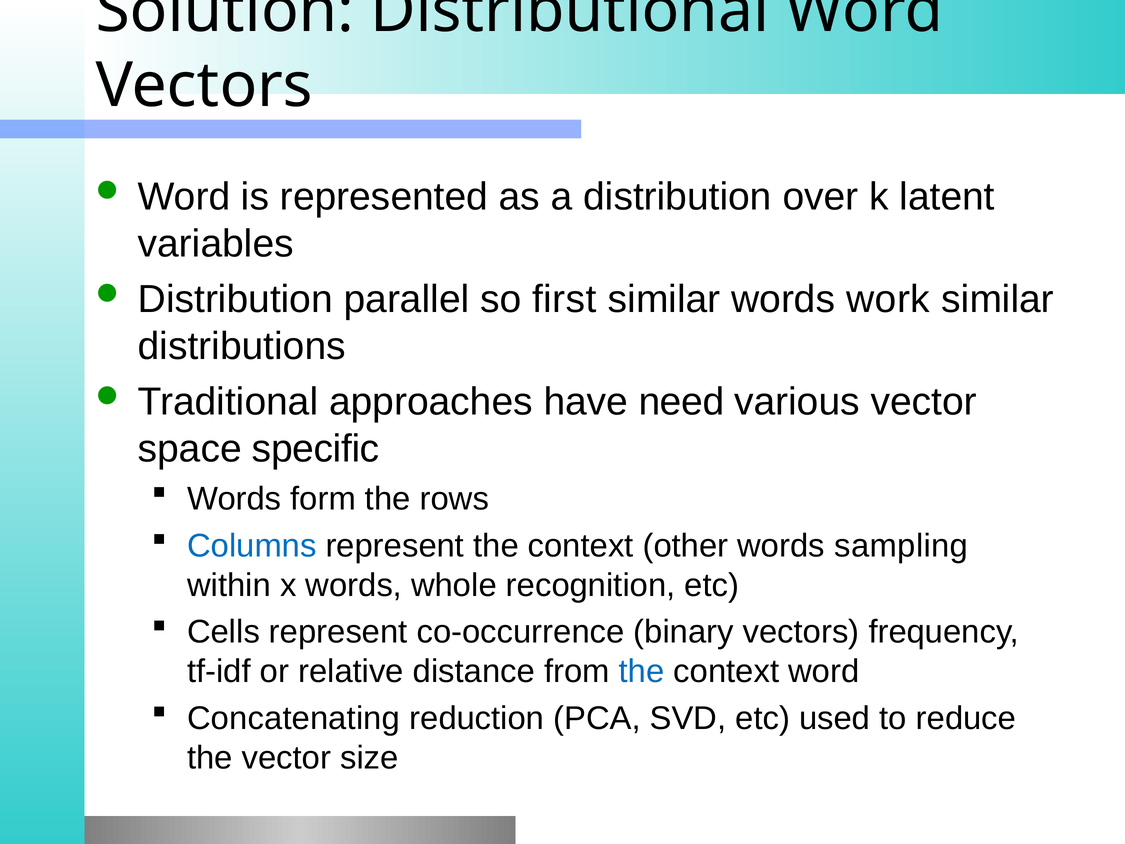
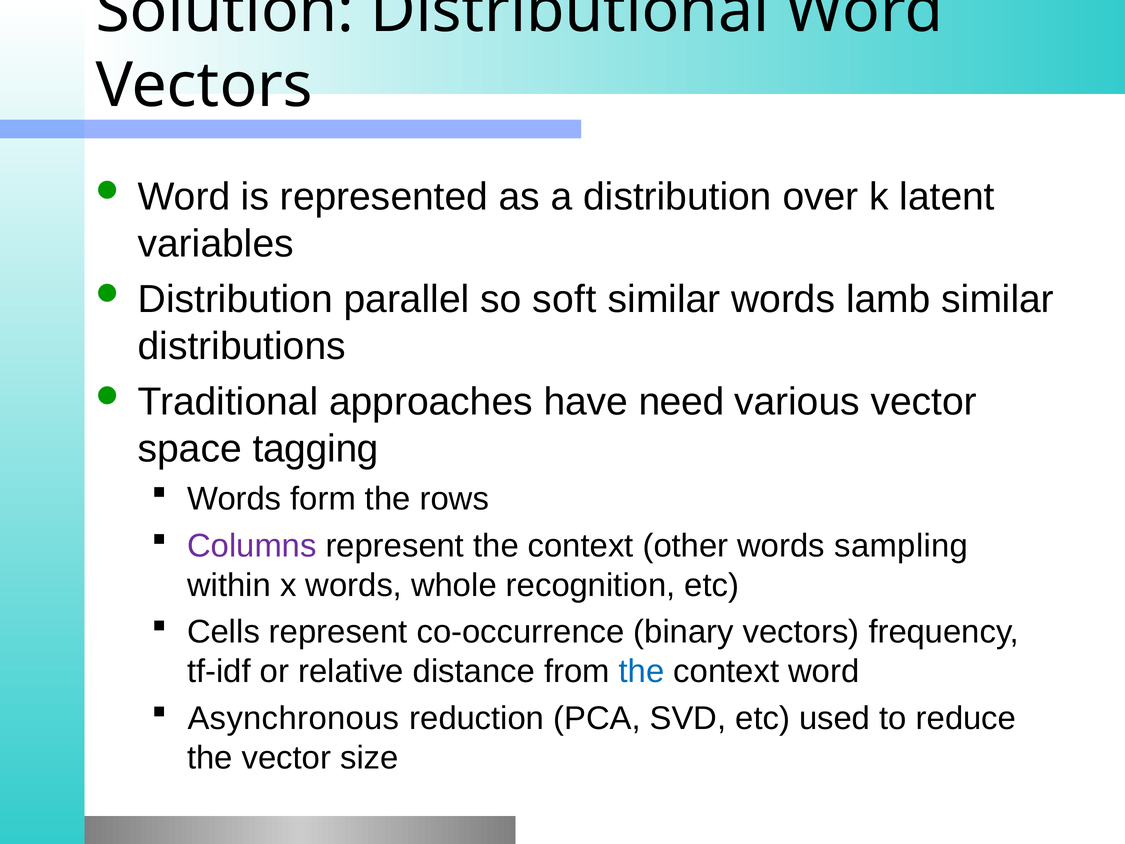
first: first -> soft (564, 299)
work: work -> lamb (888, 299)
specific: specific -> tagging (316, 449)
Columns colour: blue -> purple (252, 546)
Concatenating: Concatenating -> Asynchronous (294, 718)
